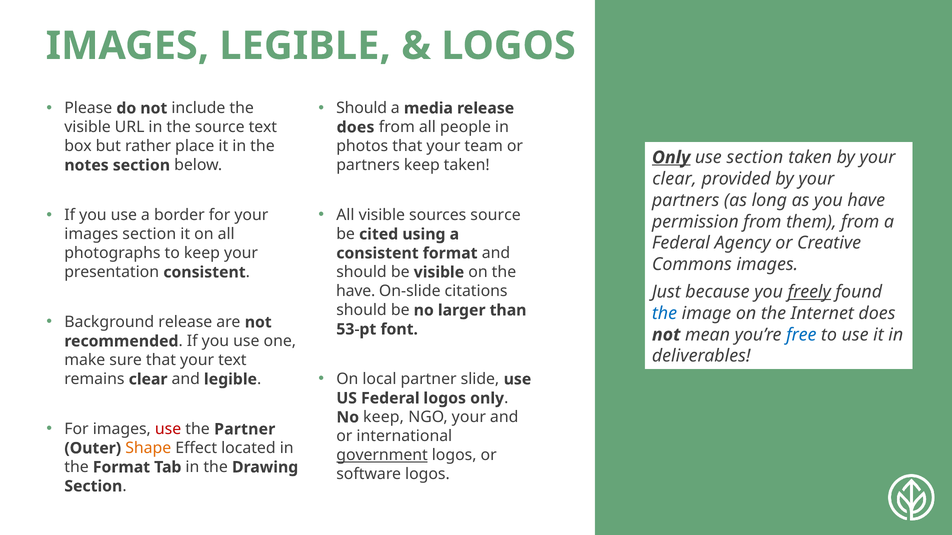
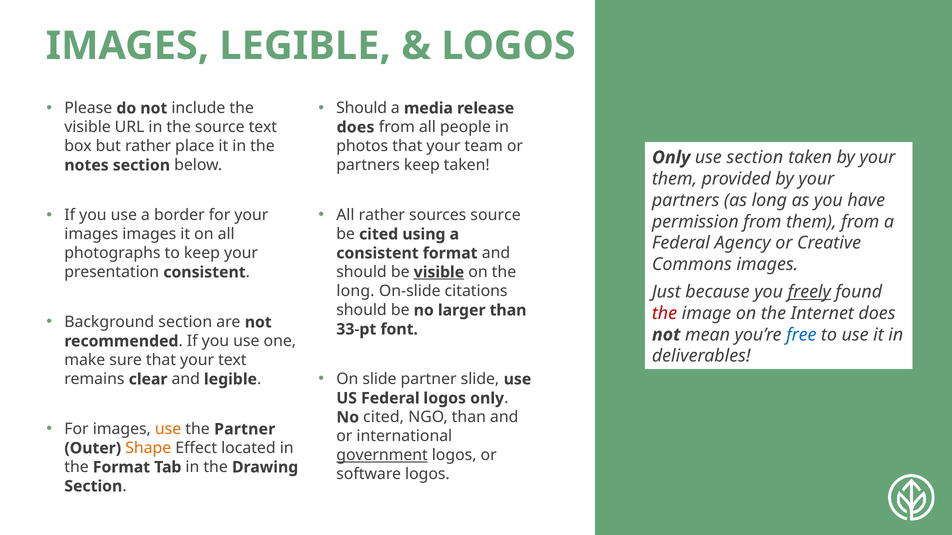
Only underline: present -> none (671, 158)
clear: clear -> them (675, 179)
All visible: visible -> rather (382, 215)
images section: section -> images (149, 234)
visible underline: none -> present (439, 272)
have: have -> long (356, 291)
the colour: blue -> red (665, 314)
Background release: release -> section (185, 322)
53-pt: 53-pt -> 33-pt (356, 330)
On local: local -> slide (380, 380)
No keep: keep -> cited (384, 418)
NGO your: your -> than (469, 418)
use colour: red -> orange (168, 430)
